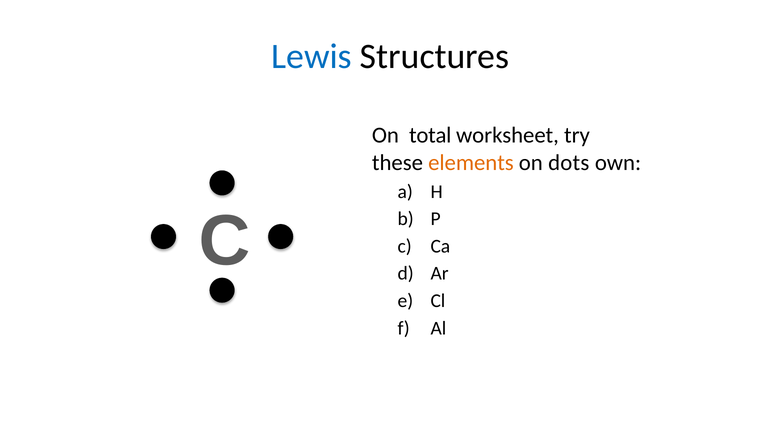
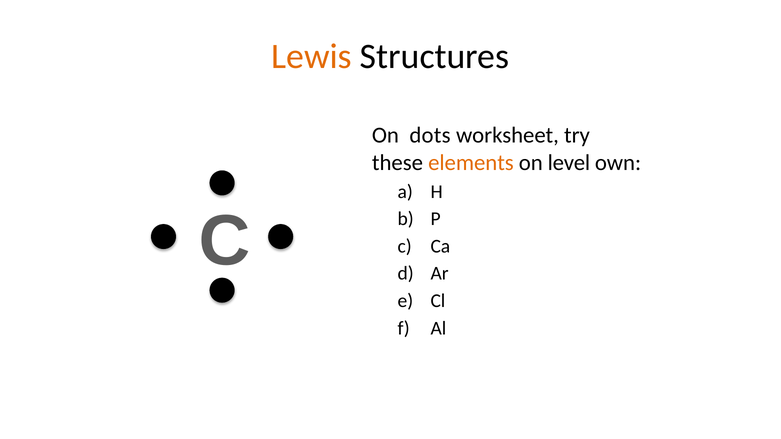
Lewis colour: blue -> orange (312, 57)
total: total -> dots (430, 135)
dots: dots -> level (569, 163)
